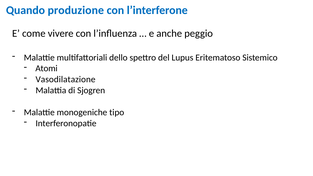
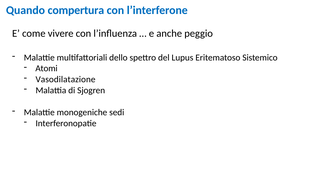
produzione: produzione -> compertura (76, 10)
tipo: tipo -> sedi (117, 112)
